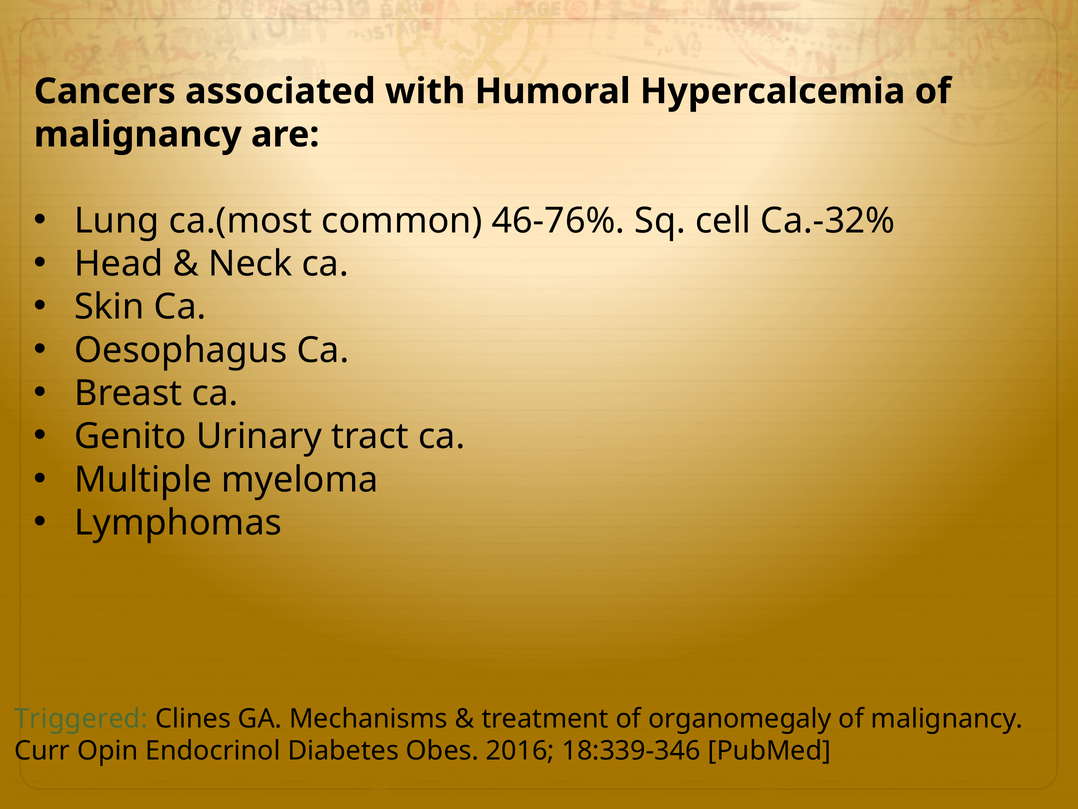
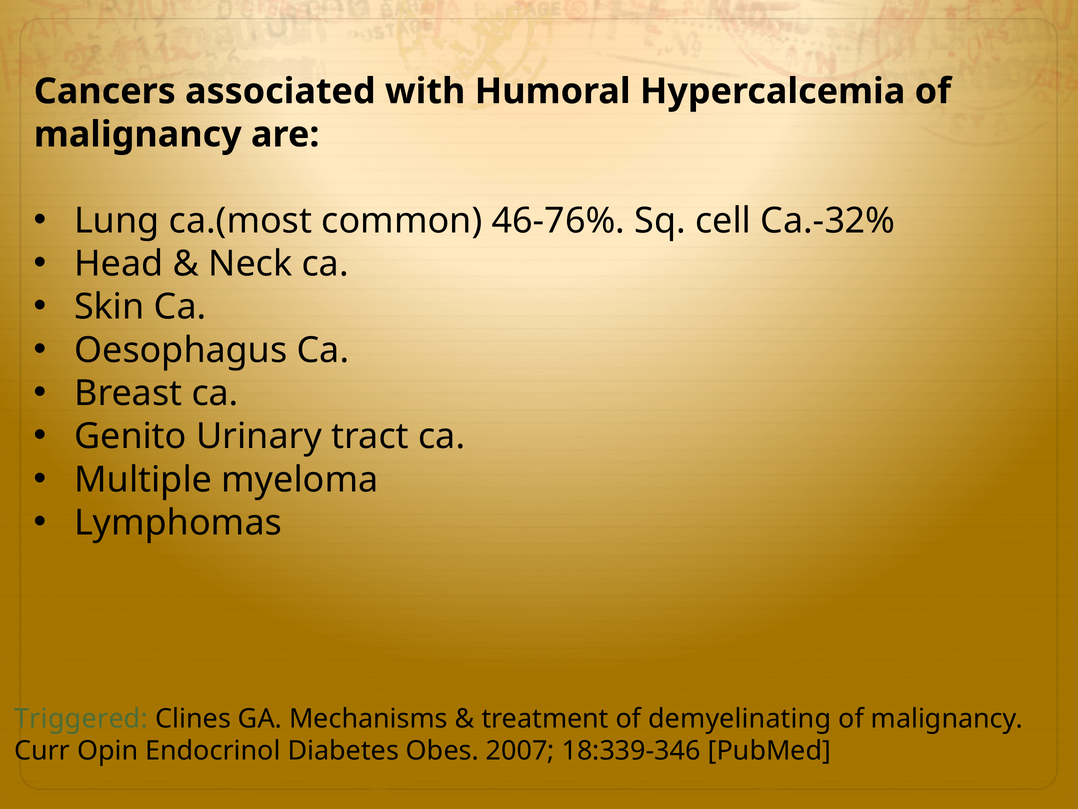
organomegaly: organomegaly -> demyelinating (740, 718)
2016: 2016 -> 2007 (520, 751)
